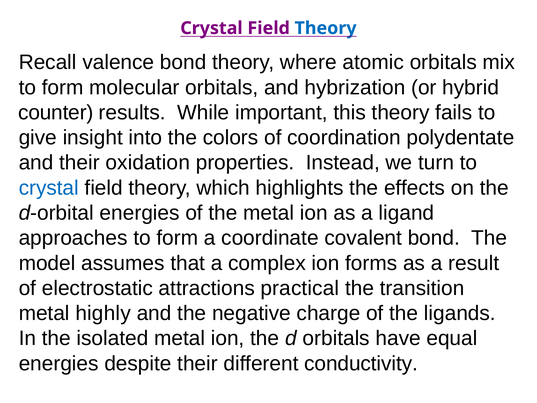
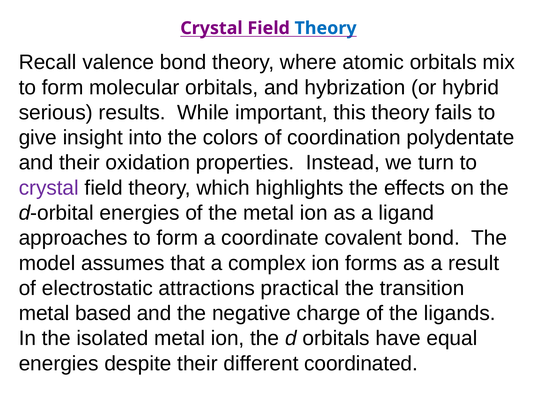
counter: counter -> serious (56, 113)
crystal colour: blue -> purple (49, 188)
highly: highly -> based (103, 313)
conductivity: conductivity -> coordinated (361, 363)
